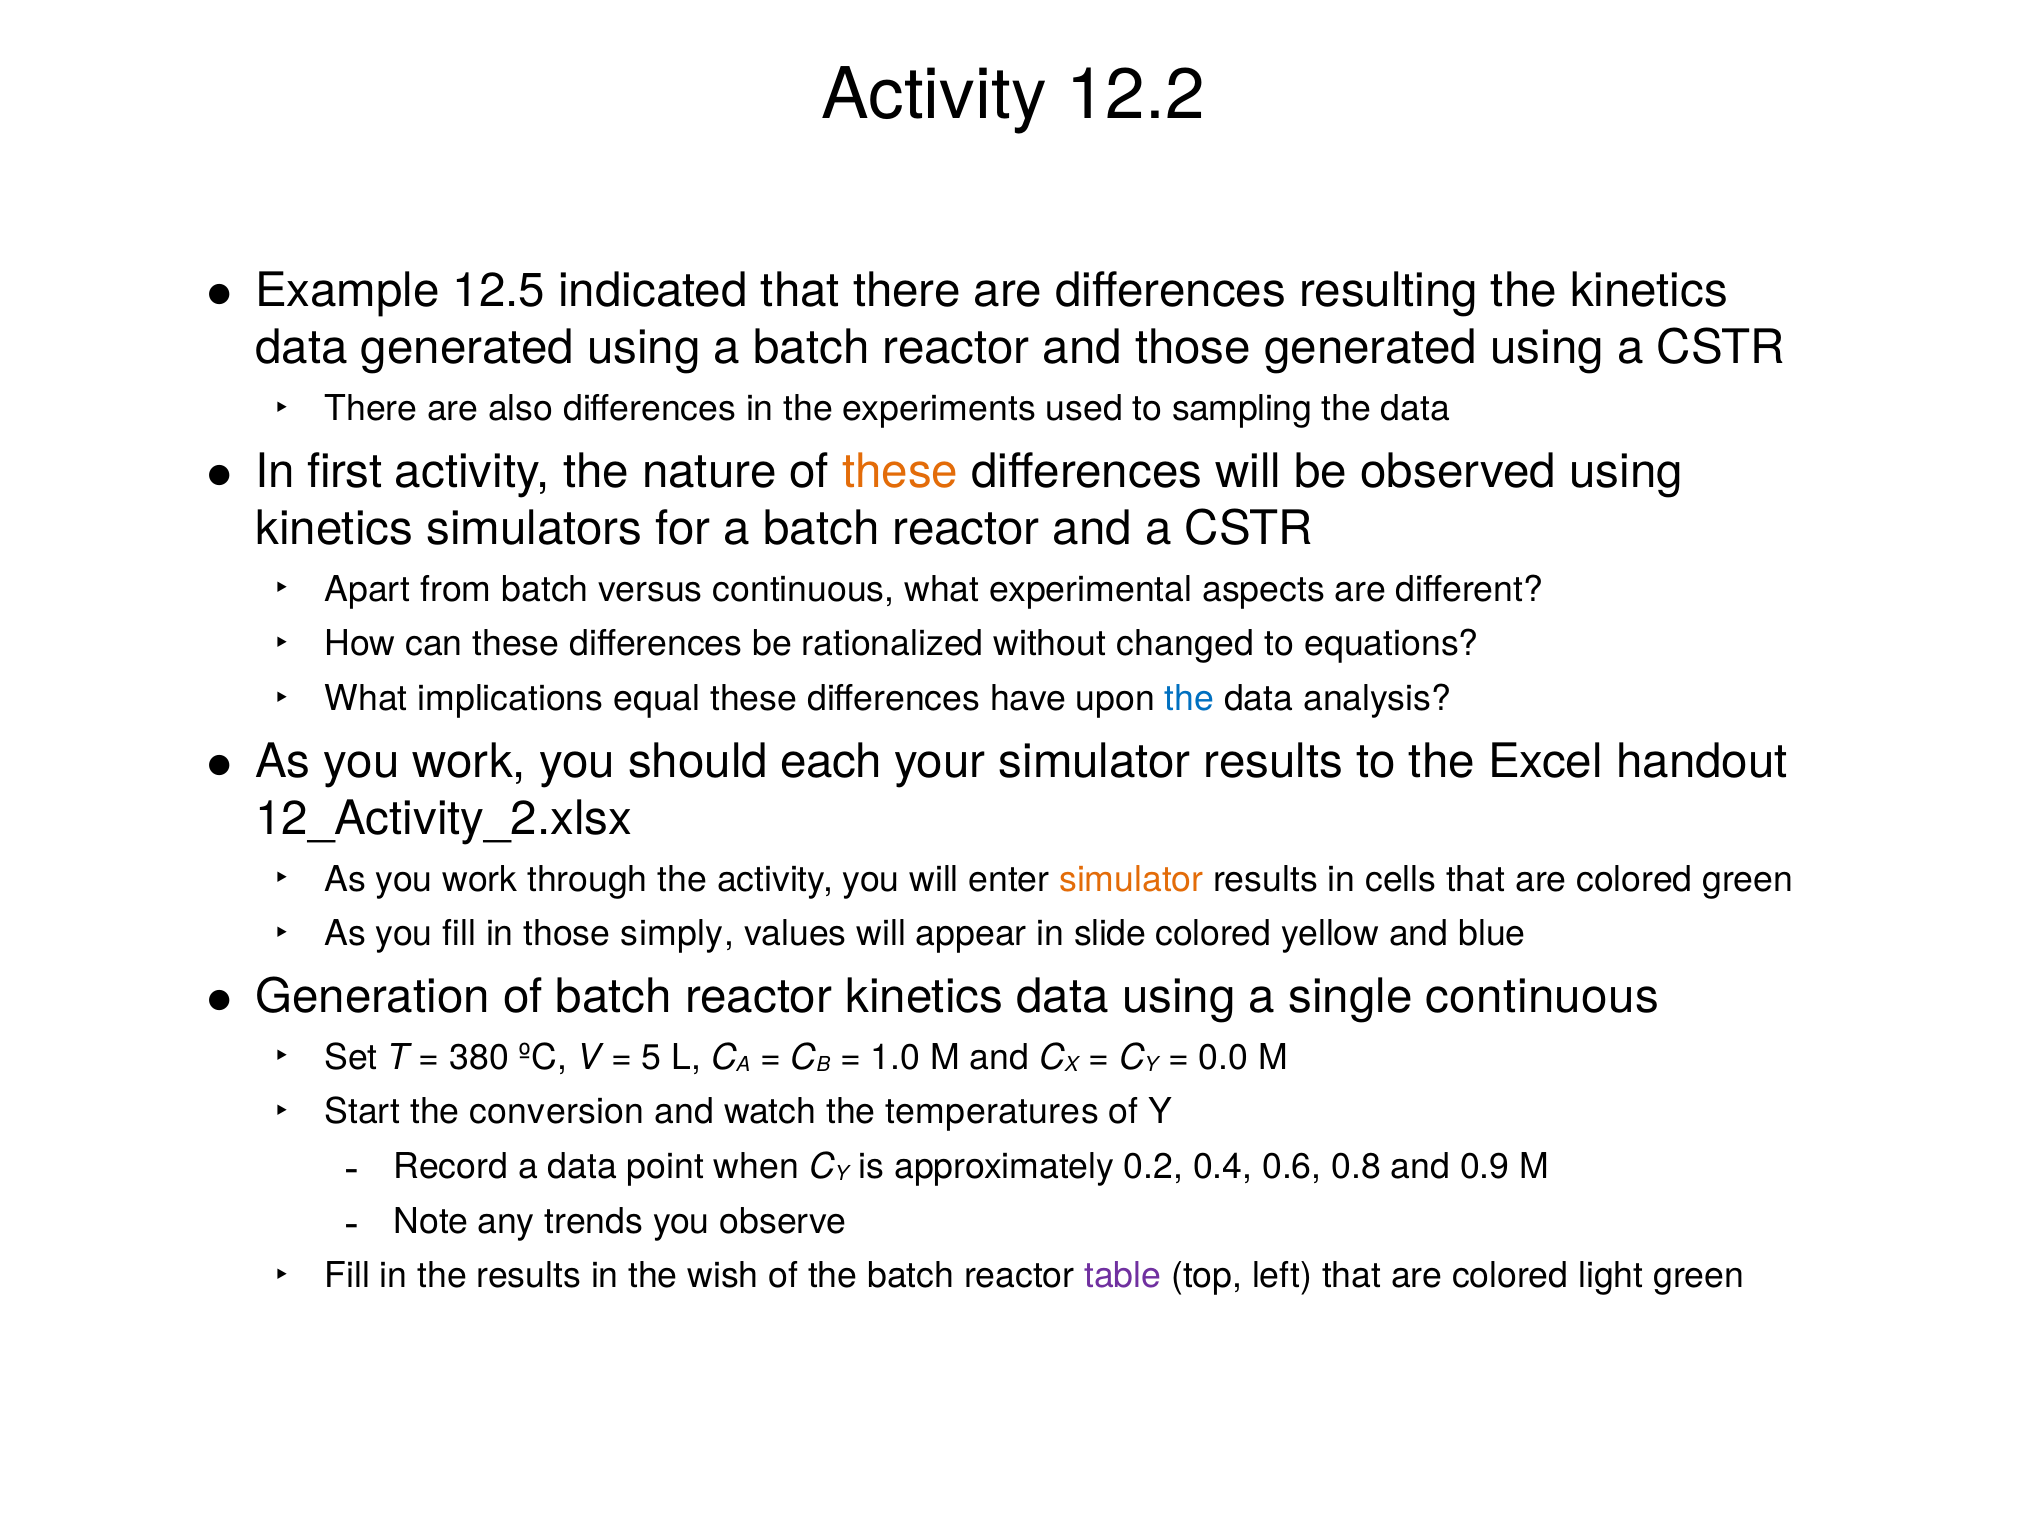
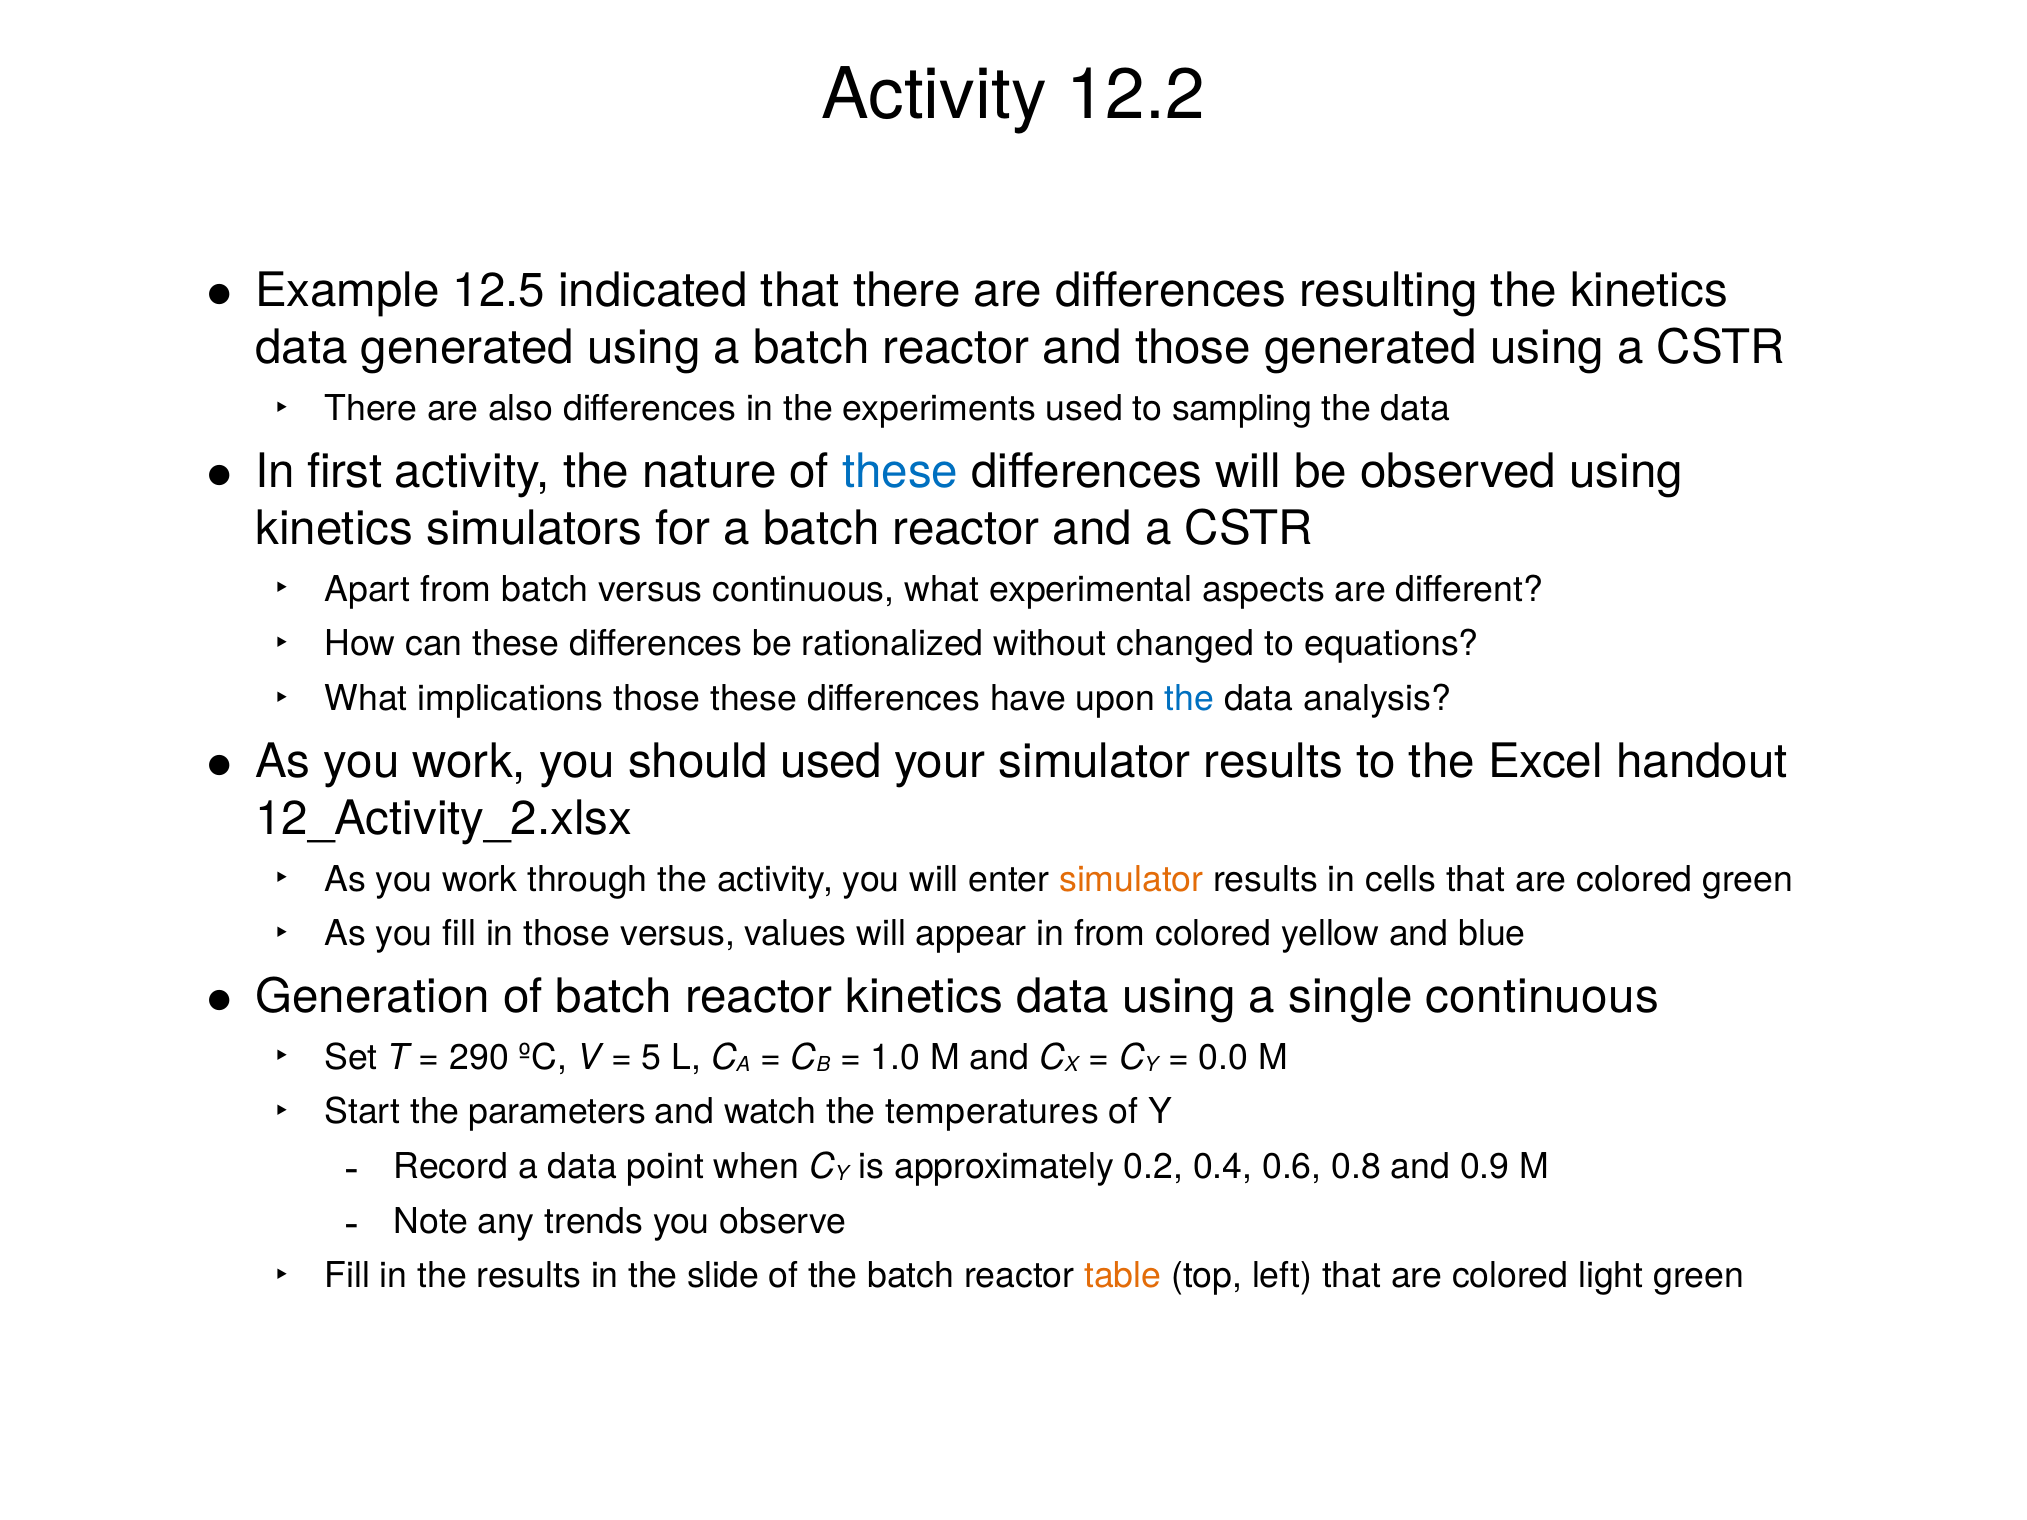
these colour: orange -> blue (900, 472)
implications equal: equal -> those (657, 699)
should each: each -> used (831, 762)
those simply: simply -> versus (678, 934)
in slide: slide -> from (1110, 934)
380: 380 -> 290 (479, 1058)
conversion: conversion -> parameters (557, 1112)
wish: wish -> slide (723, 1276)
table colour: purple -> orange (1123, 1276)
